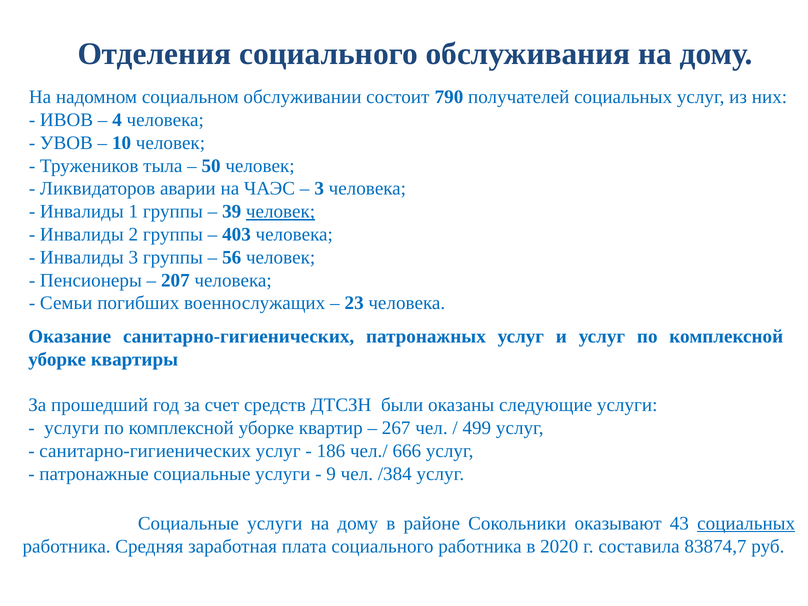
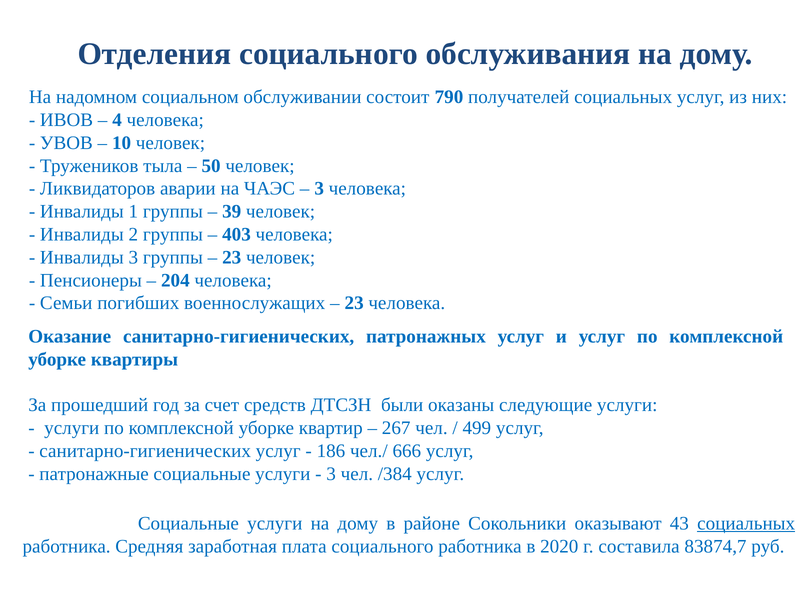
человек underline: present -> none (281, 212)
56: 56 -> 23 (232, 257)
207: 207 -> 204 (175, 280)
9: 9 -> 3 (331, 474)
